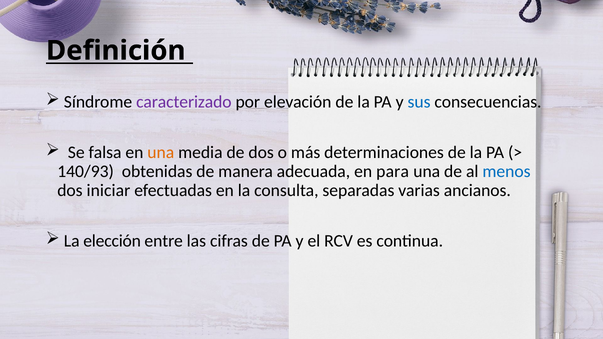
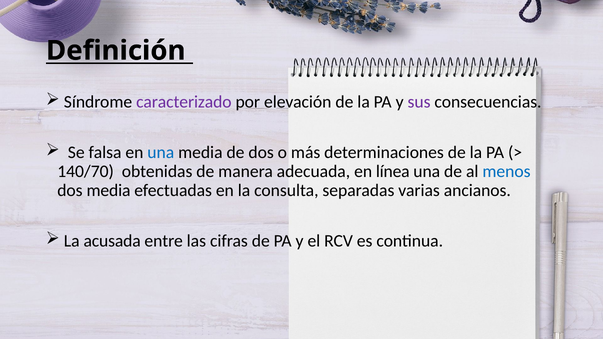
sus colour: blue -> purple (419, 102)
una colour: orange -> blue (161, 153)
140/93: 140/93 -> 140/70 (86, 172)
para: para -> línea (393, 172)
dos iniciar: iniciar -> media (109, 191)
elección: elección -> acusada (112, 241)
